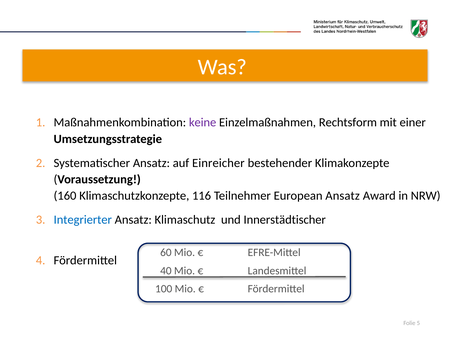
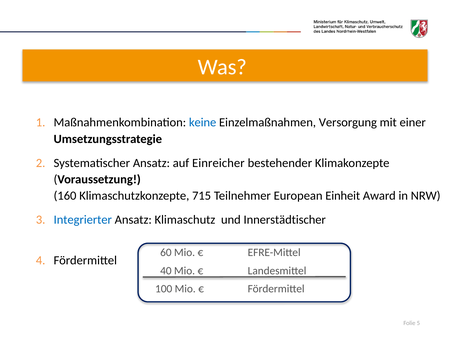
keine colour: purple -> blue (203, 123)
Rechtsform: Rechtsform -> Versorgung (348, 123)
116: 116 -> 715 (202, 196)
European Ansatz: Ansatz -> Einheit (343, 196)
